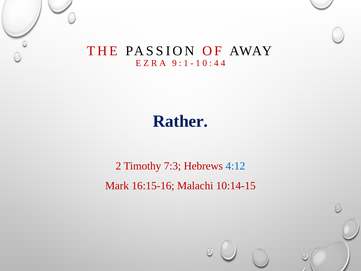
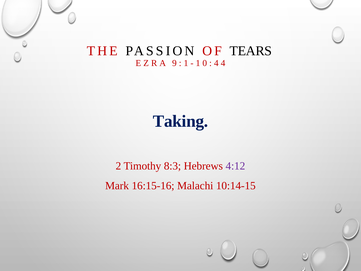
AWAY: AWAY -> TEARS (251, 51)
Rather: Rather -> Taking (181, 121)
7:3: 7:3 -> 8:3 (172, 166)
4:12 colour: blue -> purple (235, 166)
